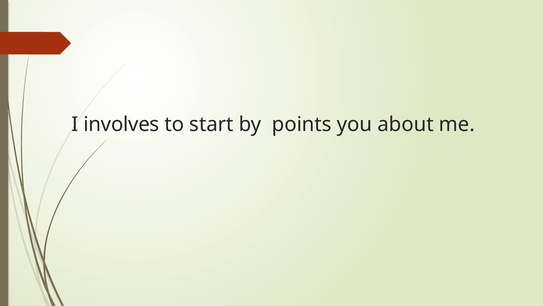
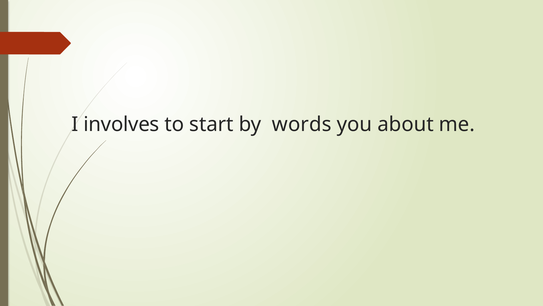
points: points -> words (302, 124)
